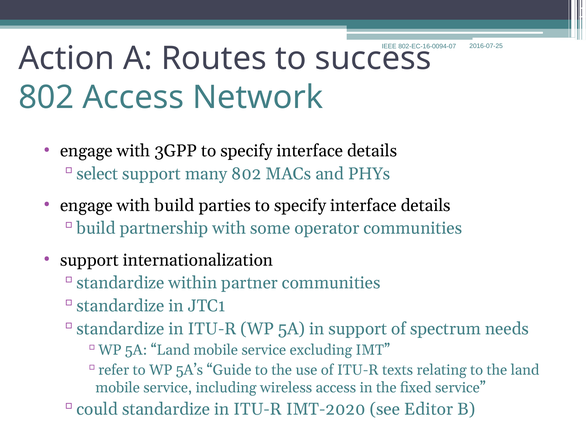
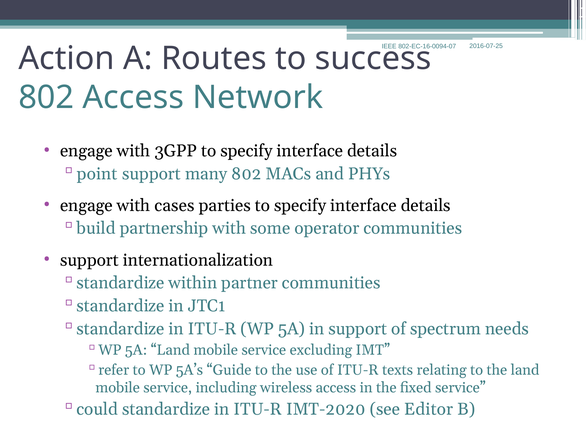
select: select -> point (97, 174)
with build: build -> cases (174, 206)
